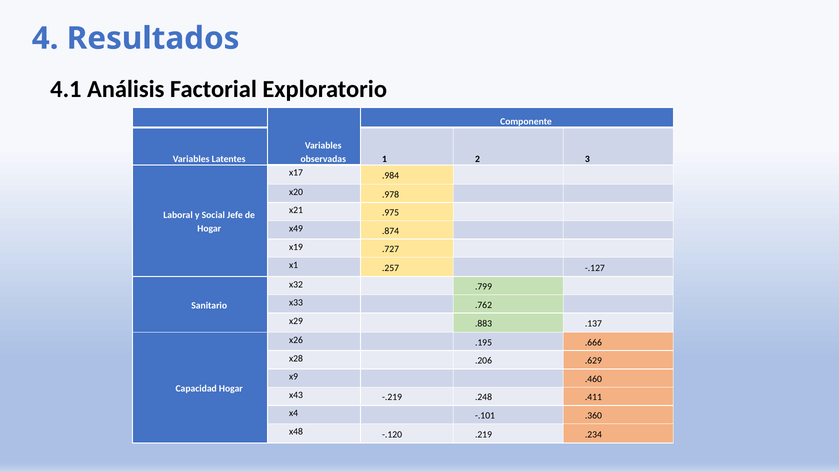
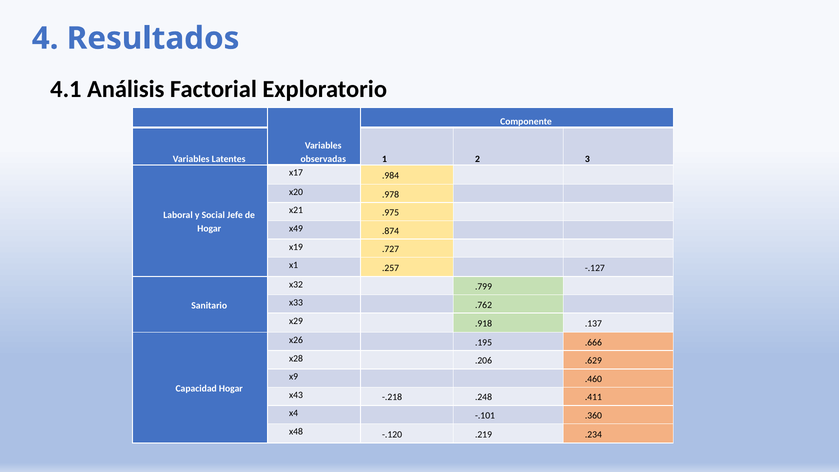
.883: .883 -> .918 (484, 324)
-.219: -.219 -> -.218 (392, 397)
